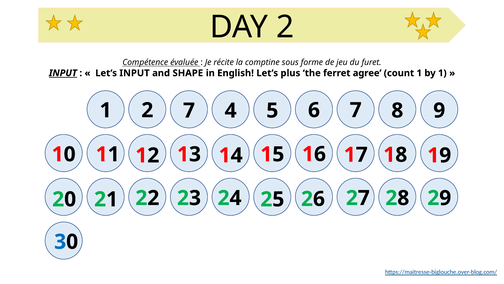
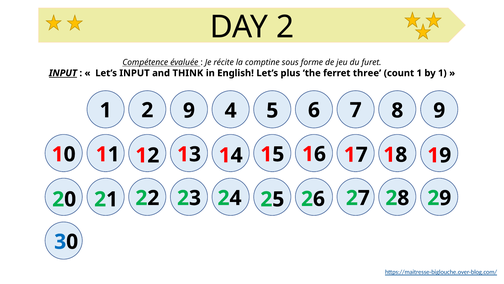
SHAPE: SHAPE -> THINK (188, 73)
agree: agree -> three (367, 73)
2 7: 7 -> 9 (189, 110)
